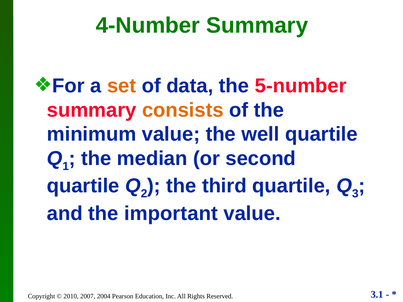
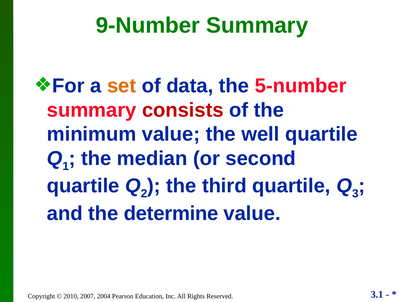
4-Number: 4-Number -> 9-Number (148, 25)
consists colour: orange -> red (183, 110)
important: important -> determine (171, 214)
